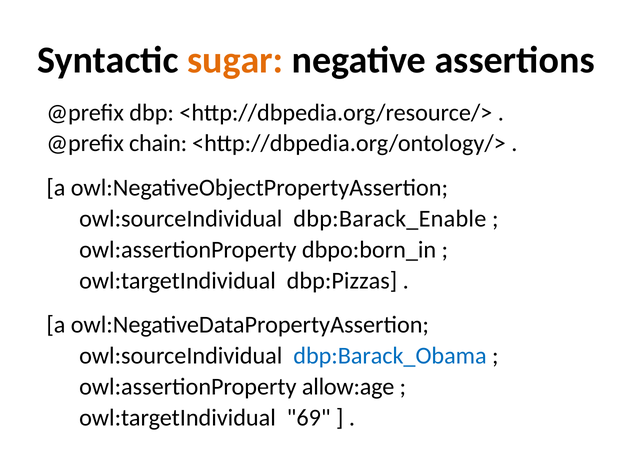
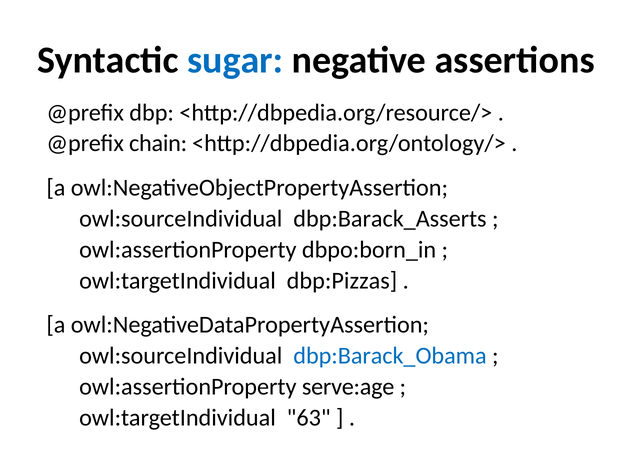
sugar colour: orange -> blue (235, 60)
dbp:Barack_Enable: dbp:Barack_Enable -> dbp:Barack_Asserts (390, 219)
allow:age: allow:age -> serve:age (348, 387)
69: 69 -> 63 (309, 418)
